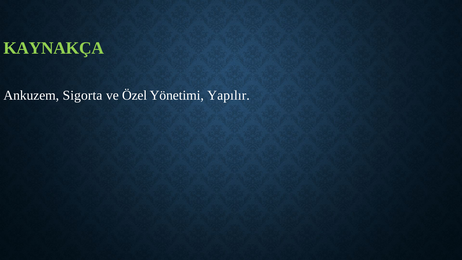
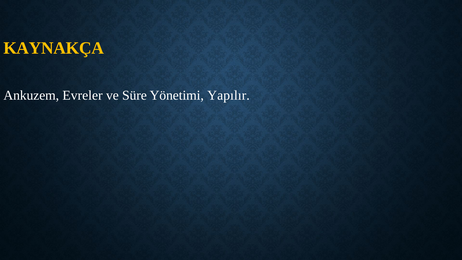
KAYNAKÇA colour: light green -> yellow (54, 48)
Sigorta: Sigorta -> Evreler (83, 95)
Özel: Özel -> Süre (134, 95)
